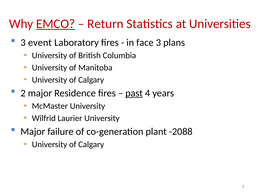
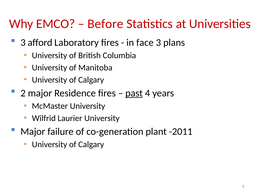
EMCO underline: present -> none (56, 24)
Return: Return -> Before (105, 24)
event: event -> afford (40, 43)
-2088: -2088 -> -2011 (181, 132)
